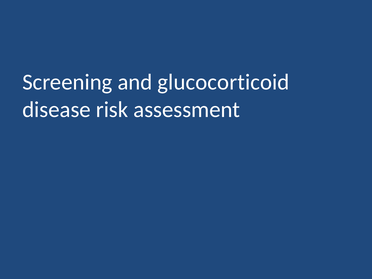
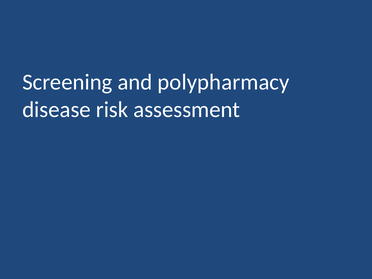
glucocorticoid: glucocorticoid -> polypharmacy (223, 82)
